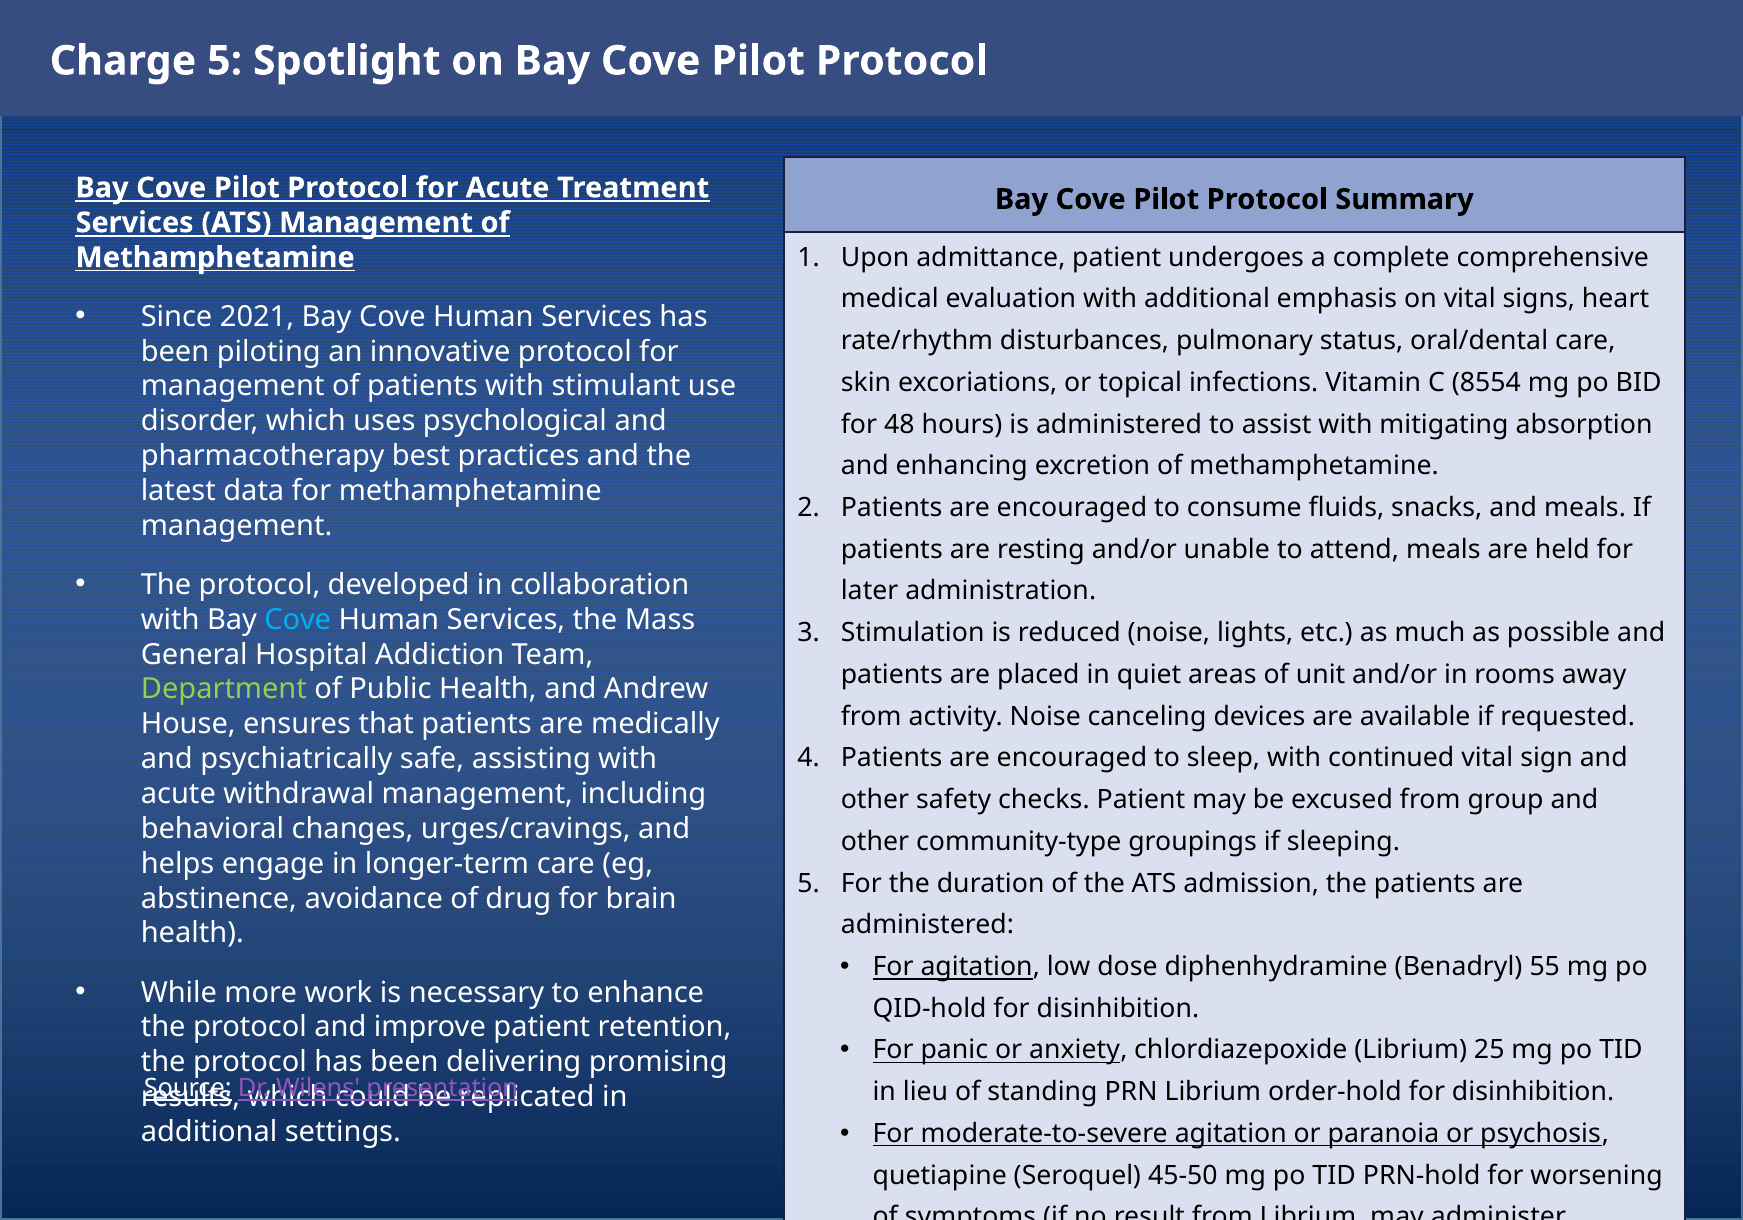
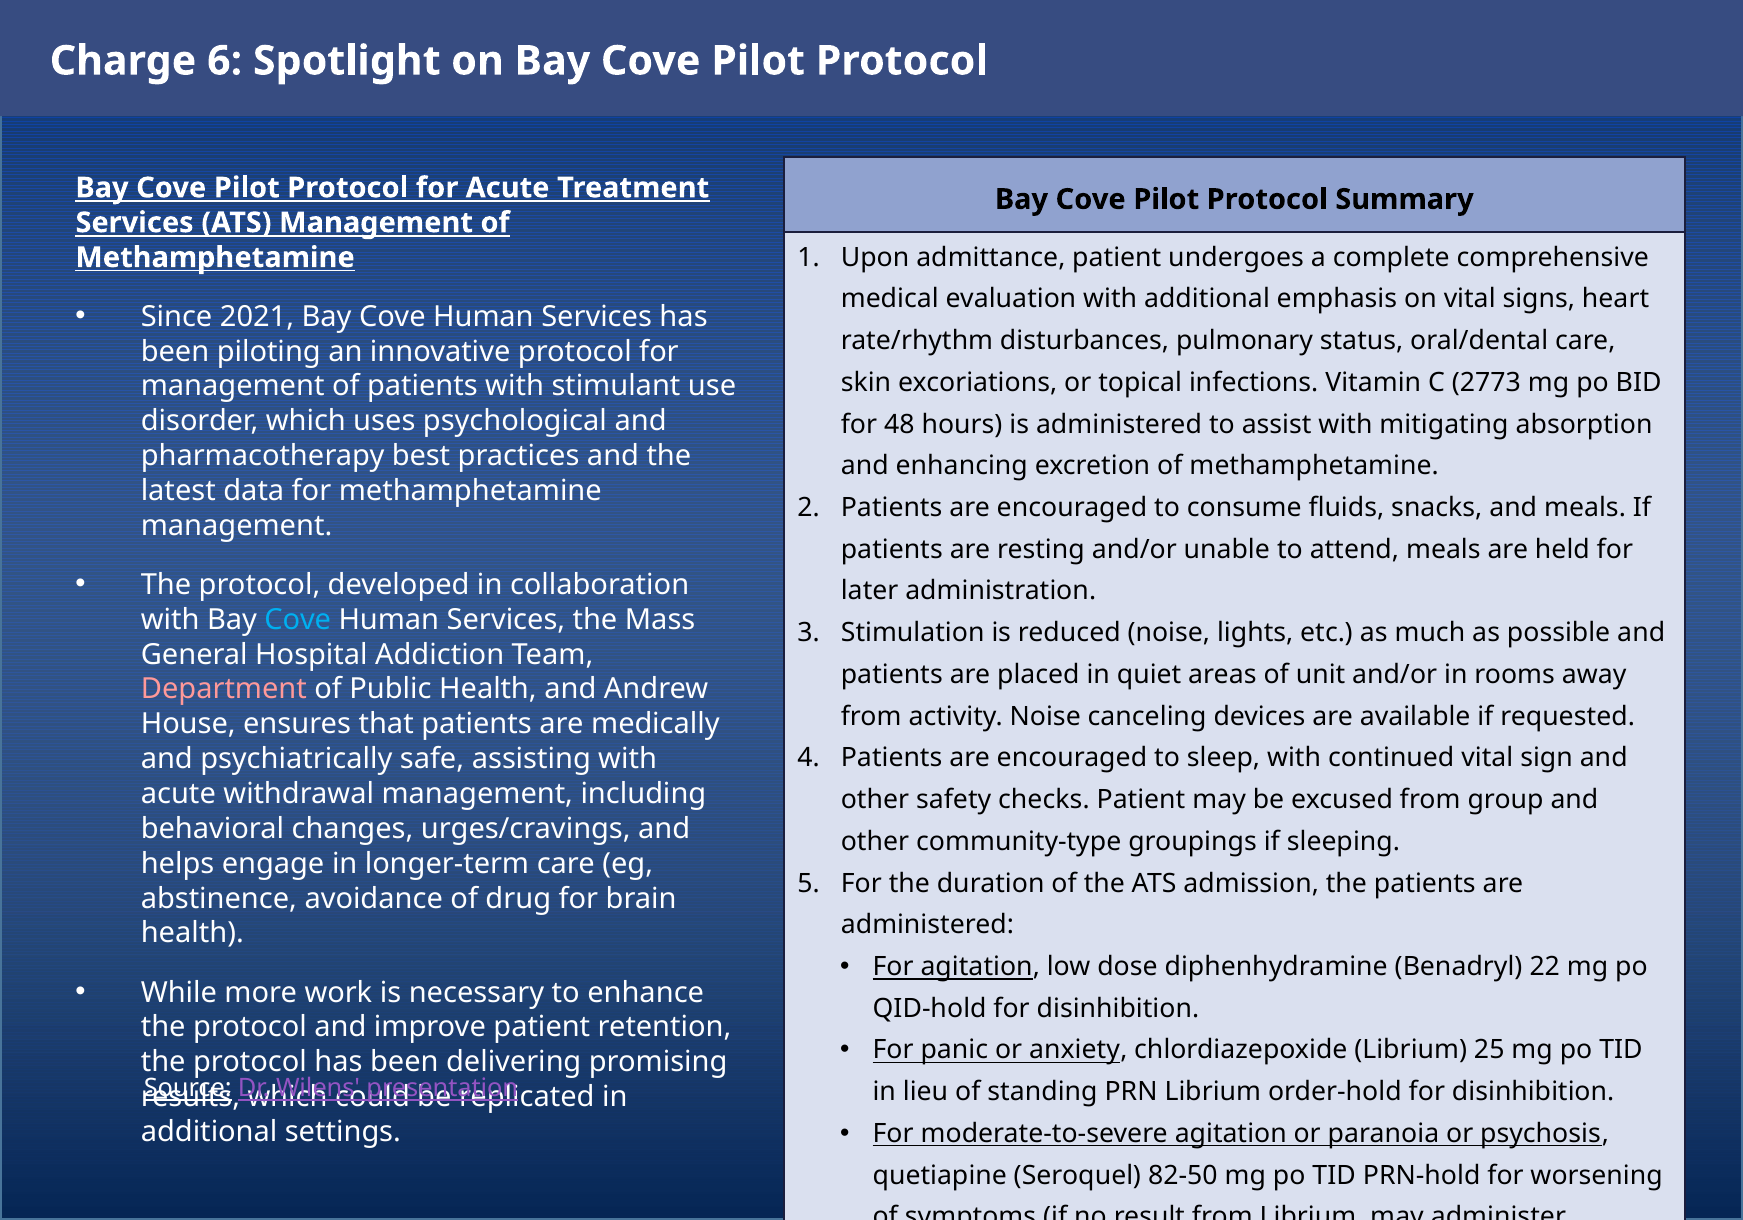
Charge 5: 5 -> 6 (225, 61)
8554: 8554 -> 2773 (1486, 383)
Department colour: light green -> pink (224, 689)
55: 55 -> 22 (1545, 967)
45-50: 45-50 -> 82-50 (1183, 1175)
